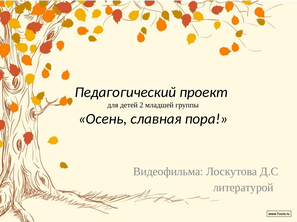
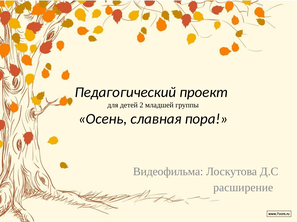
литературой: литературой -> расширение (243, 188)
